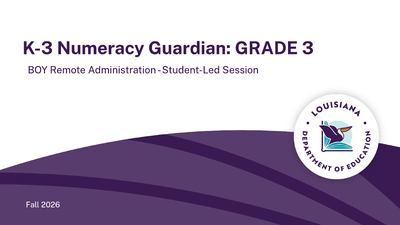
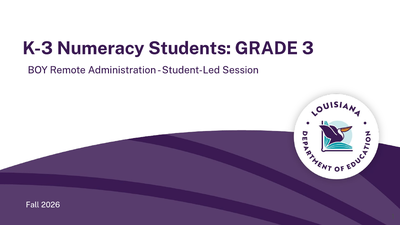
Guardian: Guardian -> Students (190, 48)
